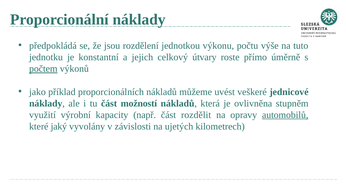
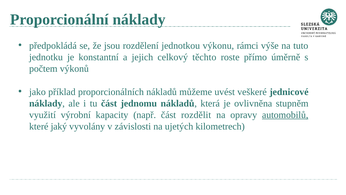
počtu: počtu -> rámci (248, 45)
útvary: útvary -> těchto (204, 57)
počtem underline: present -> none (43, 69)
možností: možností -> jednomu (139, 103)
